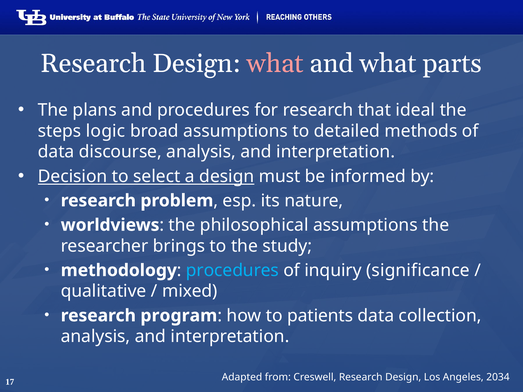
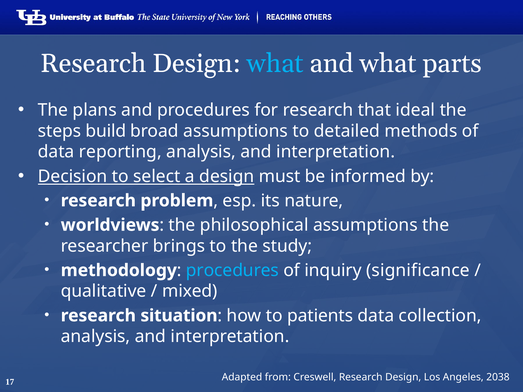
what colour: pink -> light blue (275, 64)
logic: logic -> build (106, 131)
discourse: discourse -> reporting (120, 152)
program: program -> situation (179, 316)
2034: 2034 -> 2038 (498, 377)
